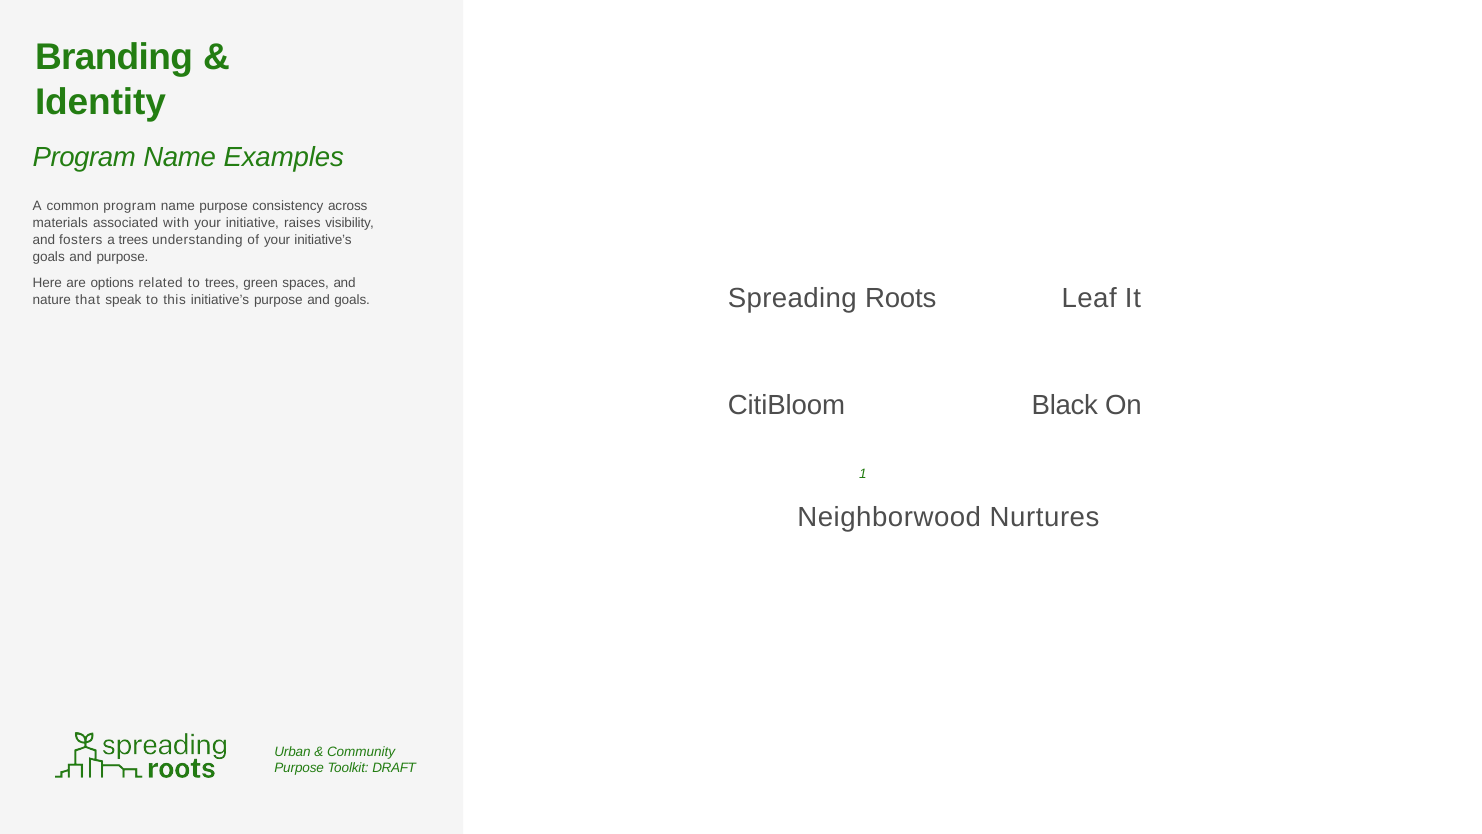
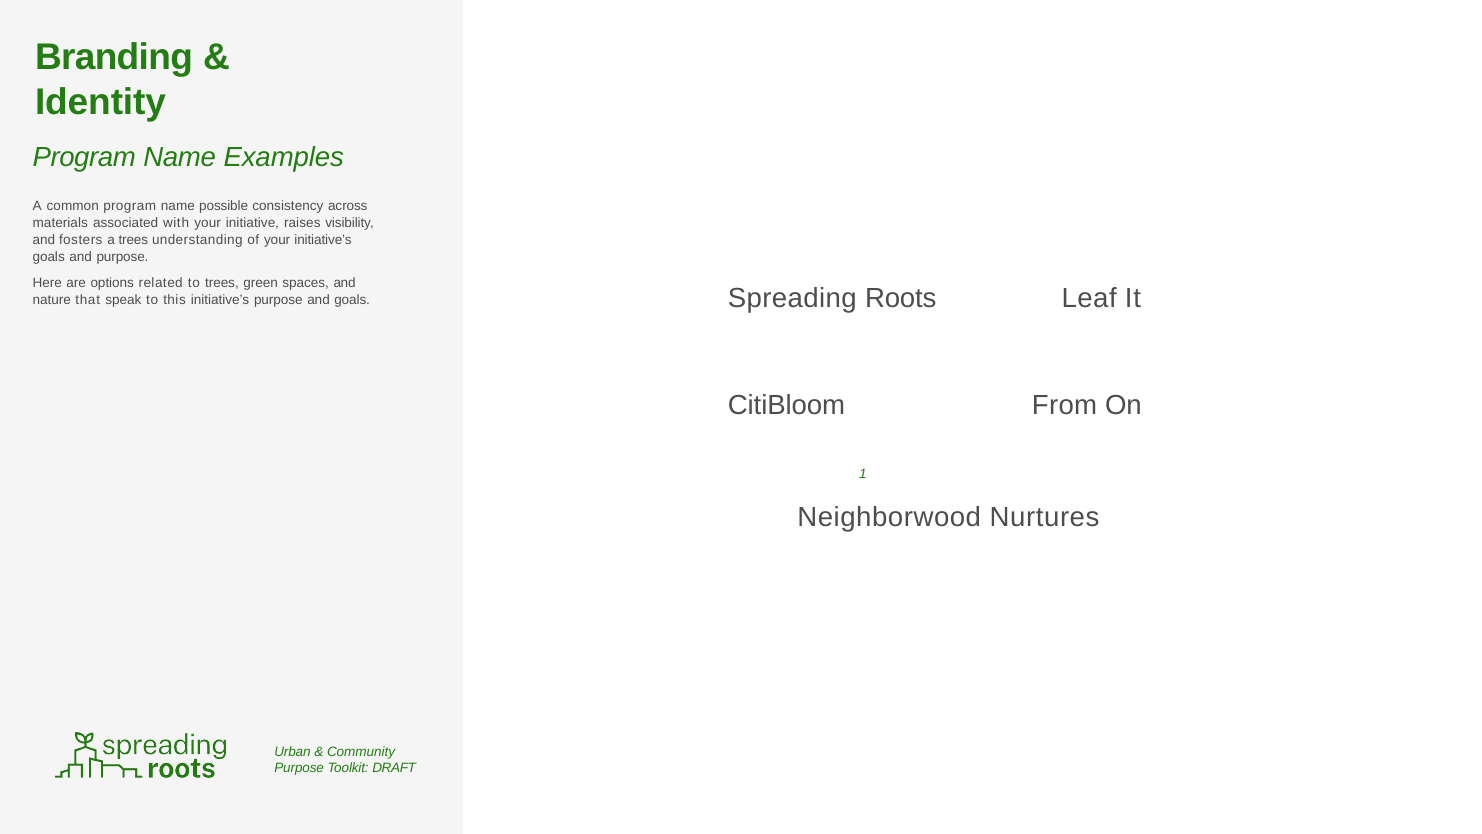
name purpose: purpose -> possible (224, 206)
Black: Black -> From (1065, 405)
